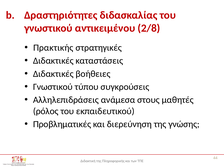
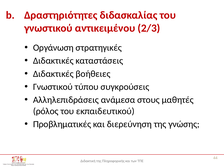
2/8: 2/8 -> 2/3 (149, 28)
Πρακτικής: Πρακτικής -> Οργάνωση (53, 48)
